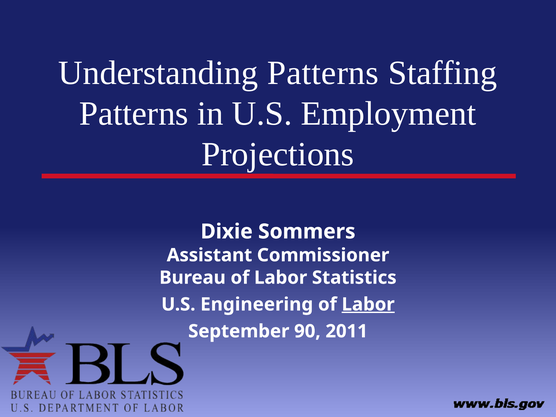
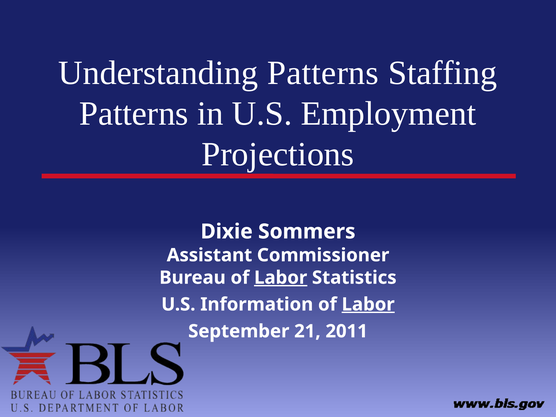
Labor underline: none -> present (281, 278)
Engineering: Engineering -> Information (257, 304)
90: 90 -> 21 (307, 331)
